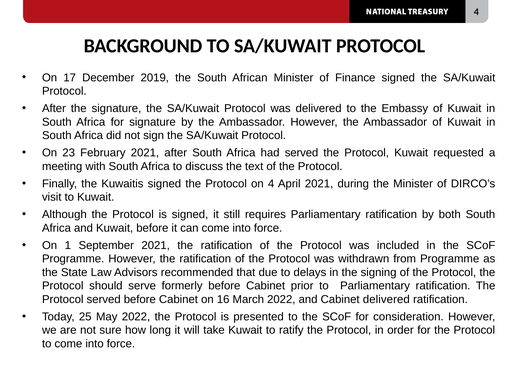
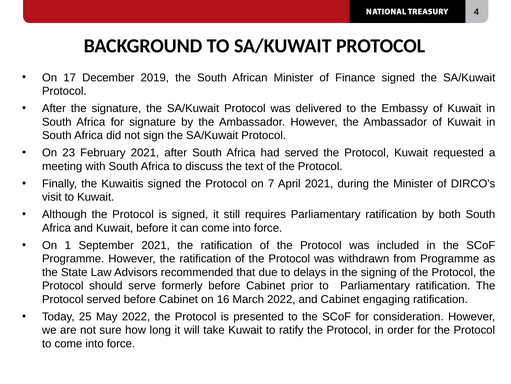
on 4: 4 -> 7 (271, 183)
Cabinet delivered: delivered -> engaging (386, 299)
